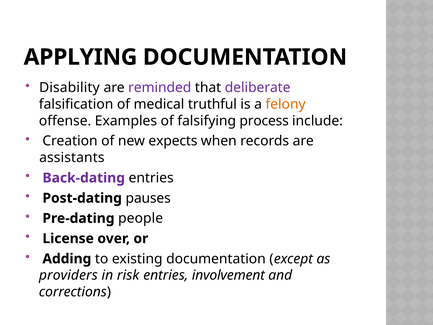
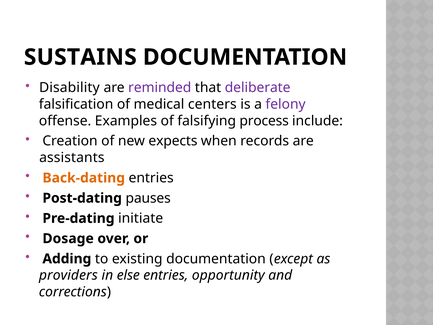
APPLYING: APPLYING -> SUSTAINS (80, 57)
truthful: truthful -> centers (212, 104)
felony colour: orange -> purple (286, 104)
Back-dating colour: purple -> orange (84, 178)
people: people -> initiate (141, 218)
License: License -> Dosage (68, 238)
risk: risk -> else (128, 275)
involvement: involvement -> opportunity (228, 275)
